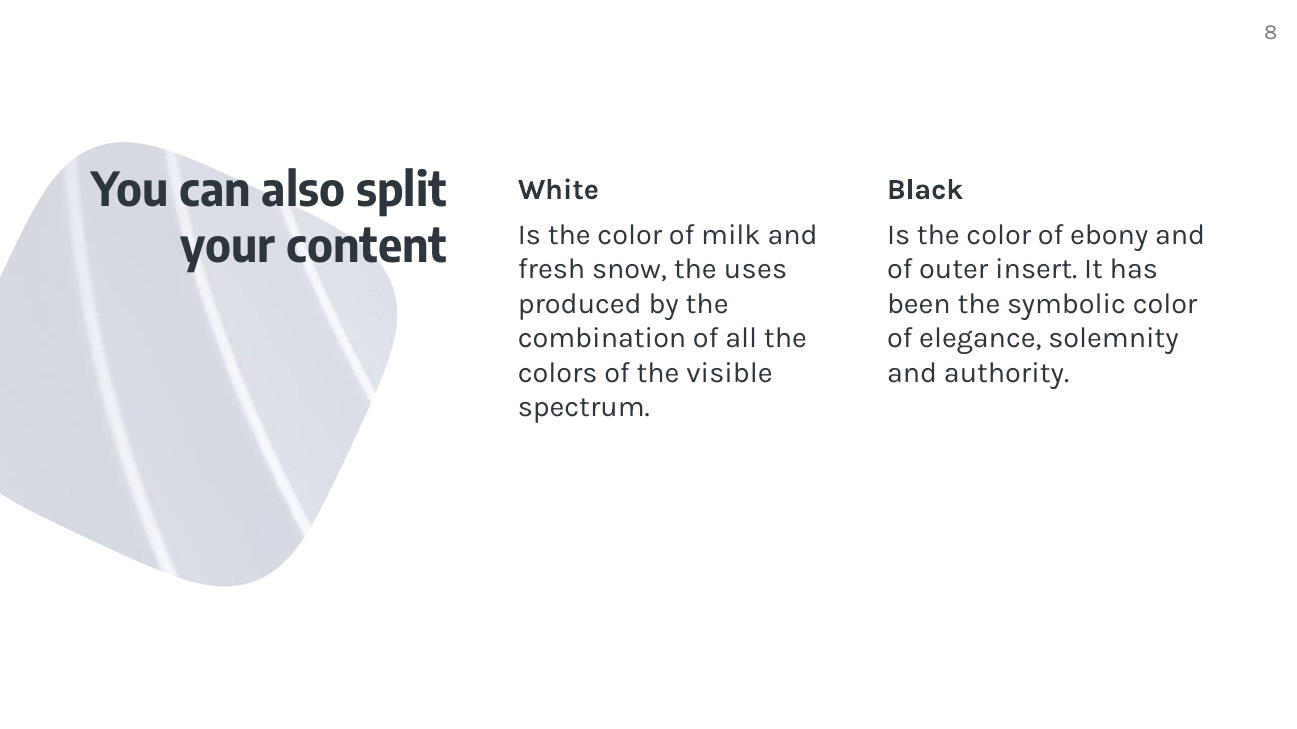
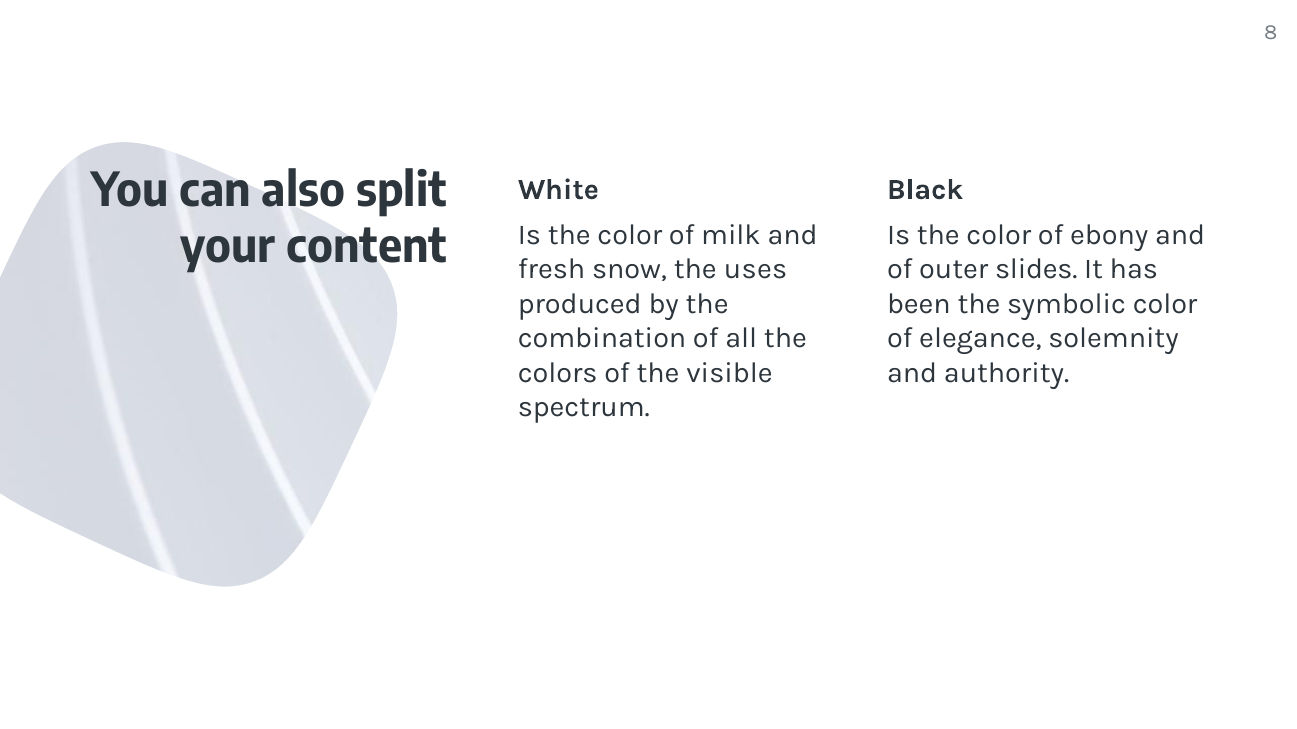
insert: insert -> slides (1036, 270)
